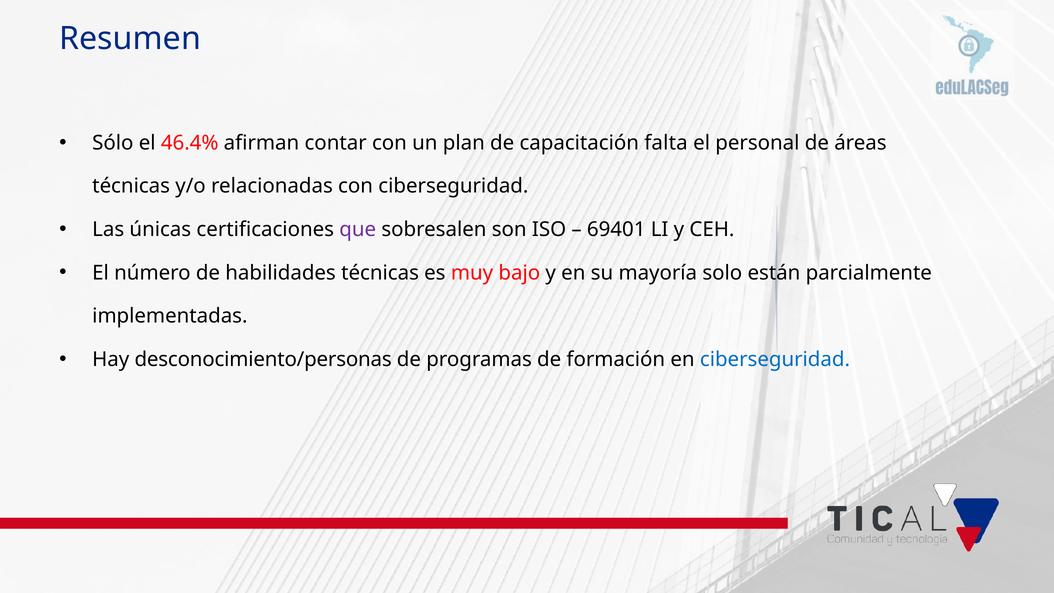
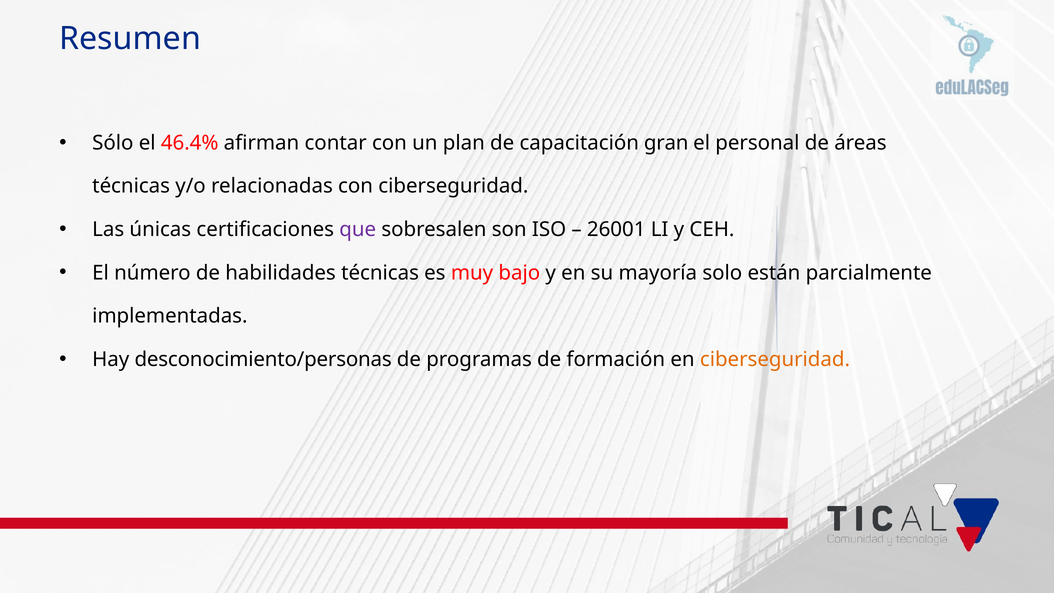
falta: falta -> gran (666, 143)
69401: 69401 -> 26001 (616, 229)
ciberseguridad colour: blue -> orange (775, 359)
